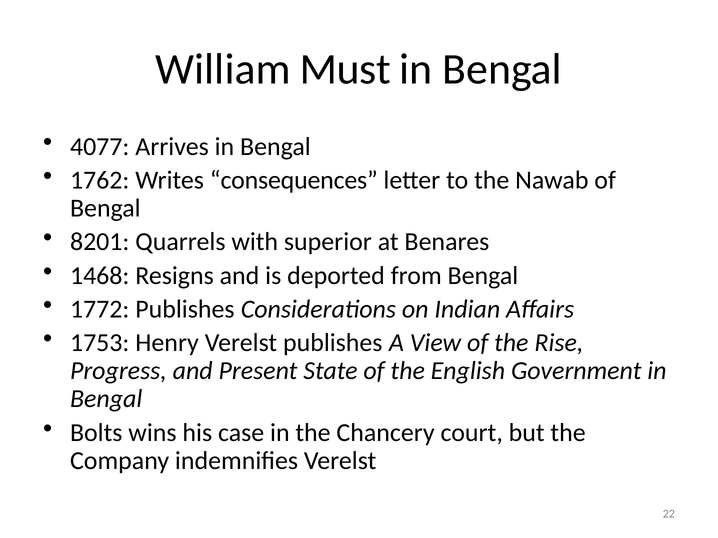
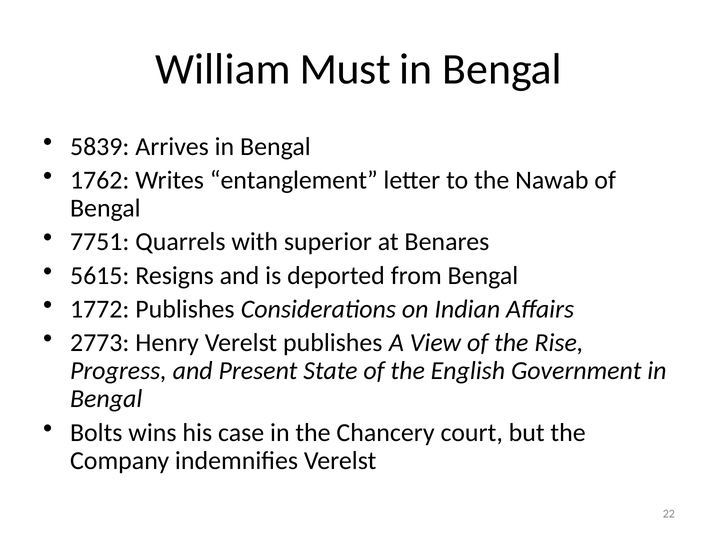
4077: 4077 -> 5839 (100, 147)
consequences: consequences -> entanglement (294, 180)
8201: 8201 -> 7751 (100, 242)
1468: 1468 -> 5615 (100, 276)
1753: 1753 -> 2773 (100, 343)
